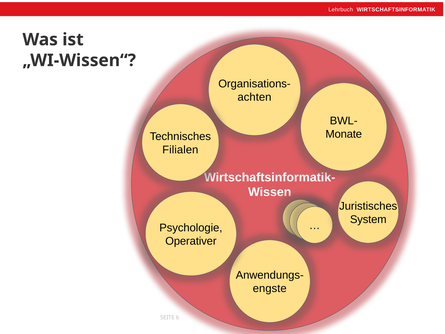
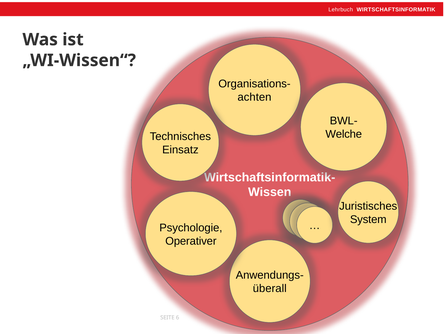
Monate: Monate -> Welche (344, 134)
Filialen: Filialen -> Einsatz (180, 150)
engste: engste -> überall (270, 288)
